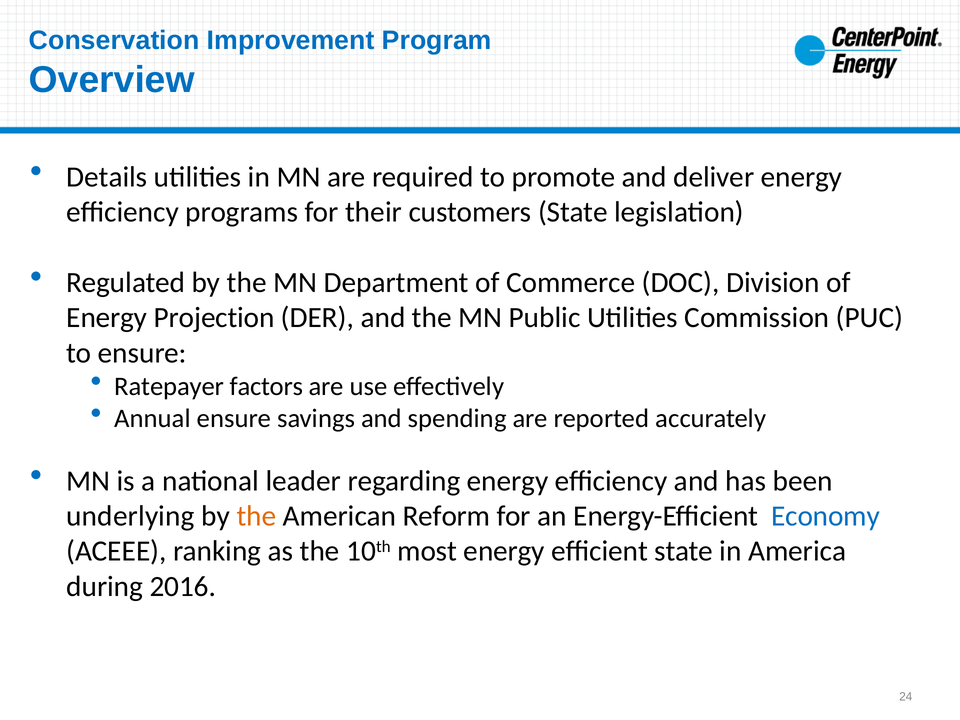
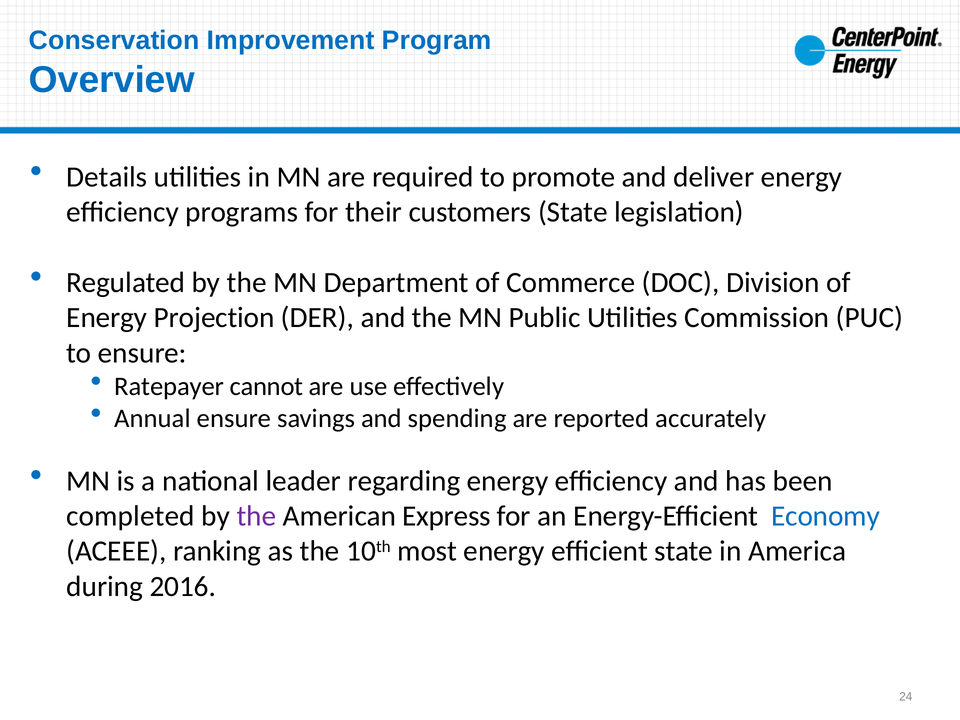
factors: factors -> cannot (266, 386)
underlying: underlying -> completed (131, 516)
the colour: orange -> purple (256, 516)
Reform: Reform -> Express (447, 516)
